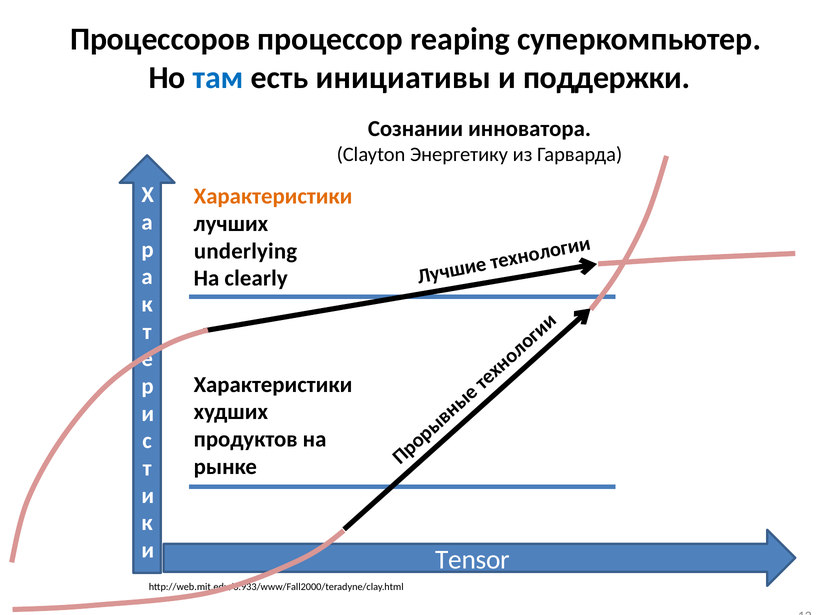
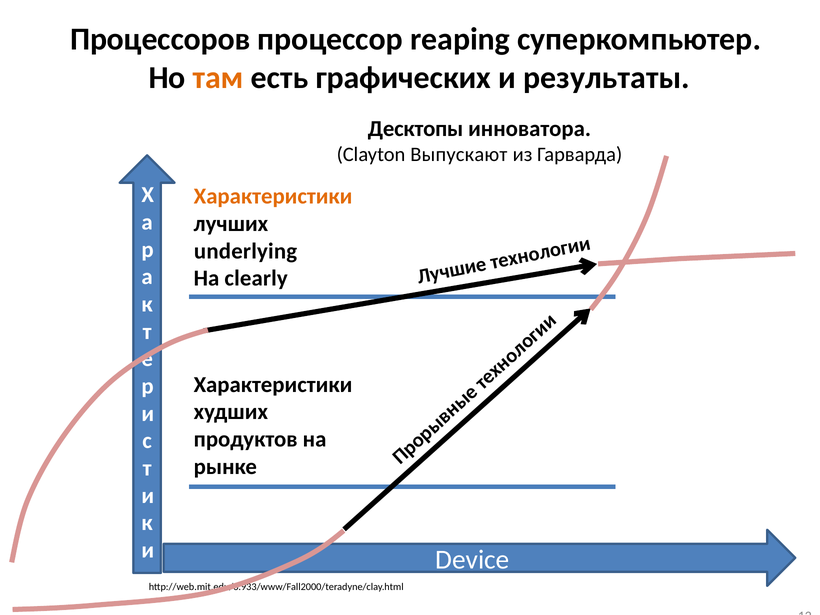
там colour: blue -> orange (218, 78)
инициативы: инициативы -> графических (403, 78)
поддержки: поддержки -> результаты (606, 78)
Сознании: Сознании -> Десктопы (416, 129)
Энергетику: Энергетику -> Выпускают (459, 155)
Tensor: Tensor -> Device (472, 560)
